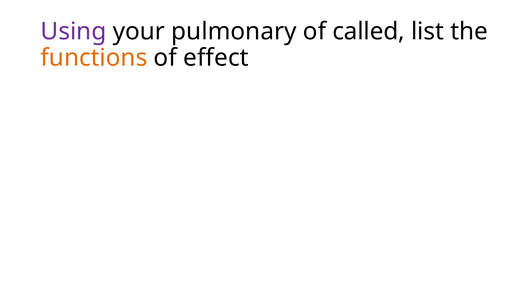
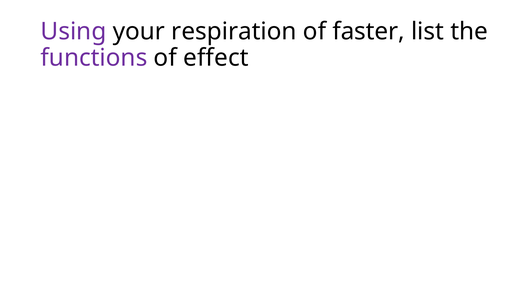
pulmonary: pulmonary -> respiration (234, 32)
called: called -> faster (369, 32)
functions colour: orange -> purple (94, 58)
